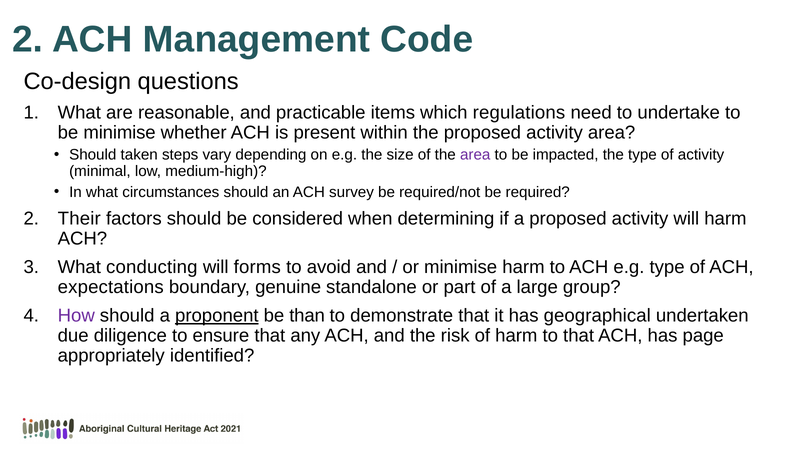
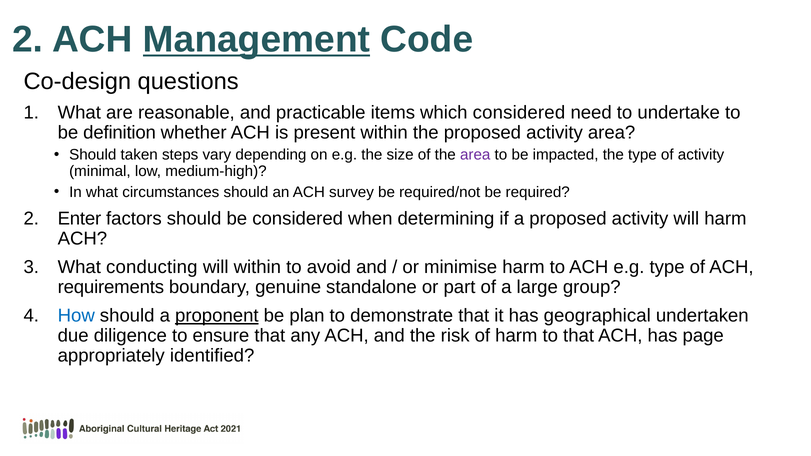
Management underline: none -> present (257, 40)
which regulations: regulations -> considered (519, 113)
be minimise: minimise -> definition (120, 133)
Their: Their -> Enter (79, 219)
will forms: forms -> within (257, 267)
expectations: expectations -> requirements (111, 287)
How colour: purple -> blue (76, 316)
than: than -> plan (307, 316)
